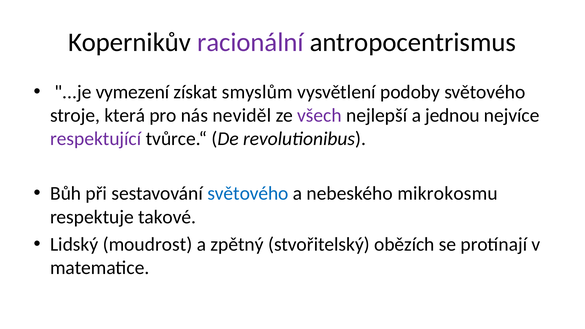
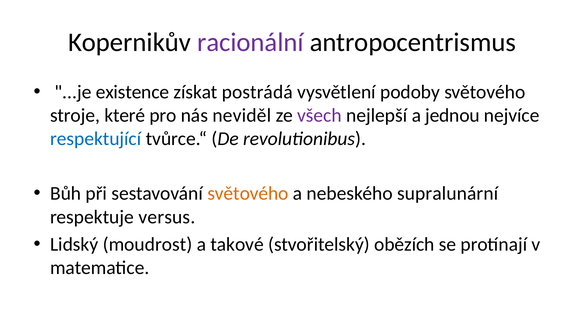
vymezení: vymezení -> existence (132, 92)
smyslům: smyslům -> postrádá (257, 92)
která: která -> které (125, 115)
respektující colour: purple -> blue (96, 139)
světového colour: blue -> orange (248, 194)
mikrokosmu: mikrokosmu -> supralunární (448, 194)
takové: takové -> versus (167, 217)
zpětný: zpětný -> takové (237, 244)
